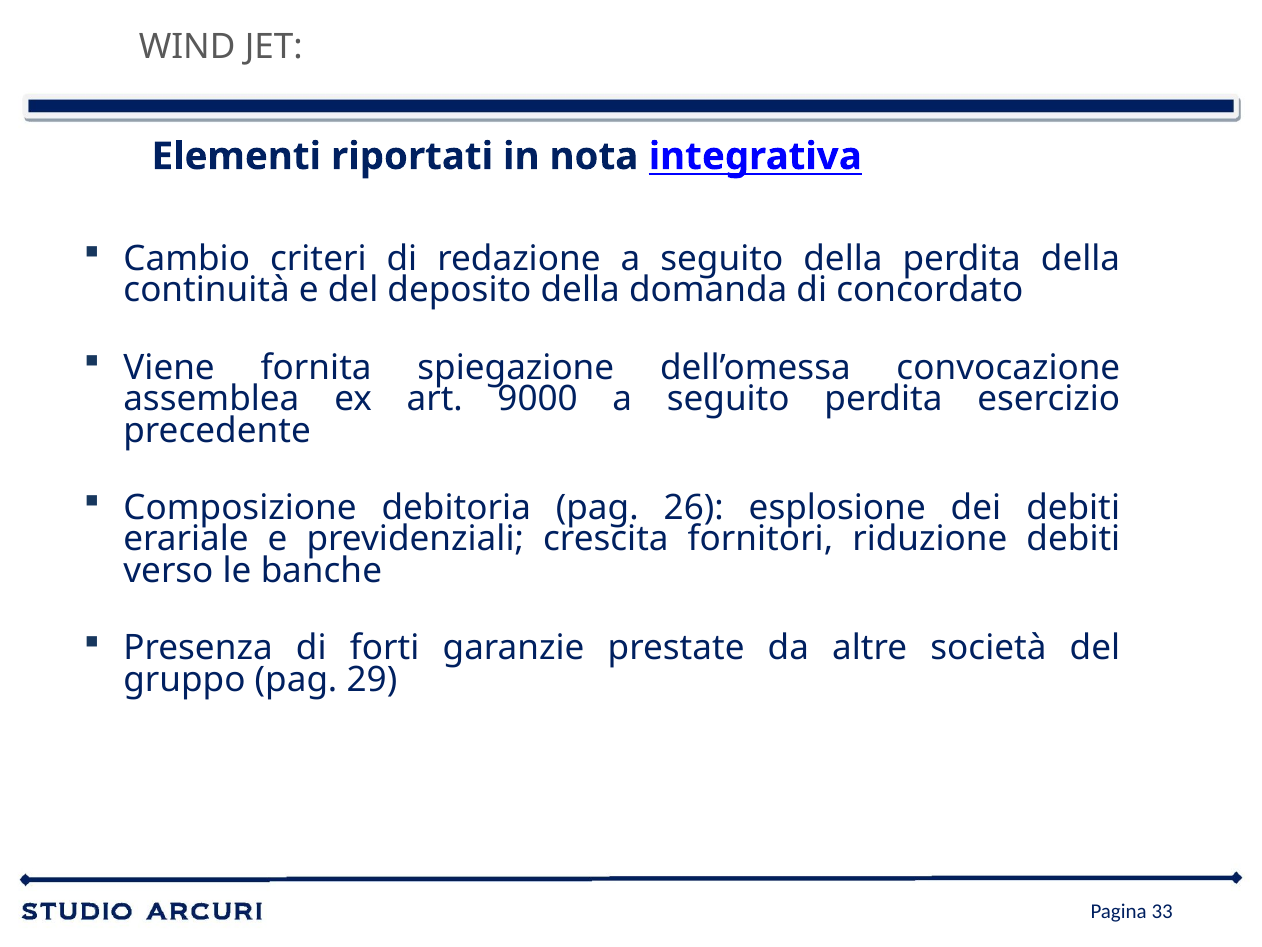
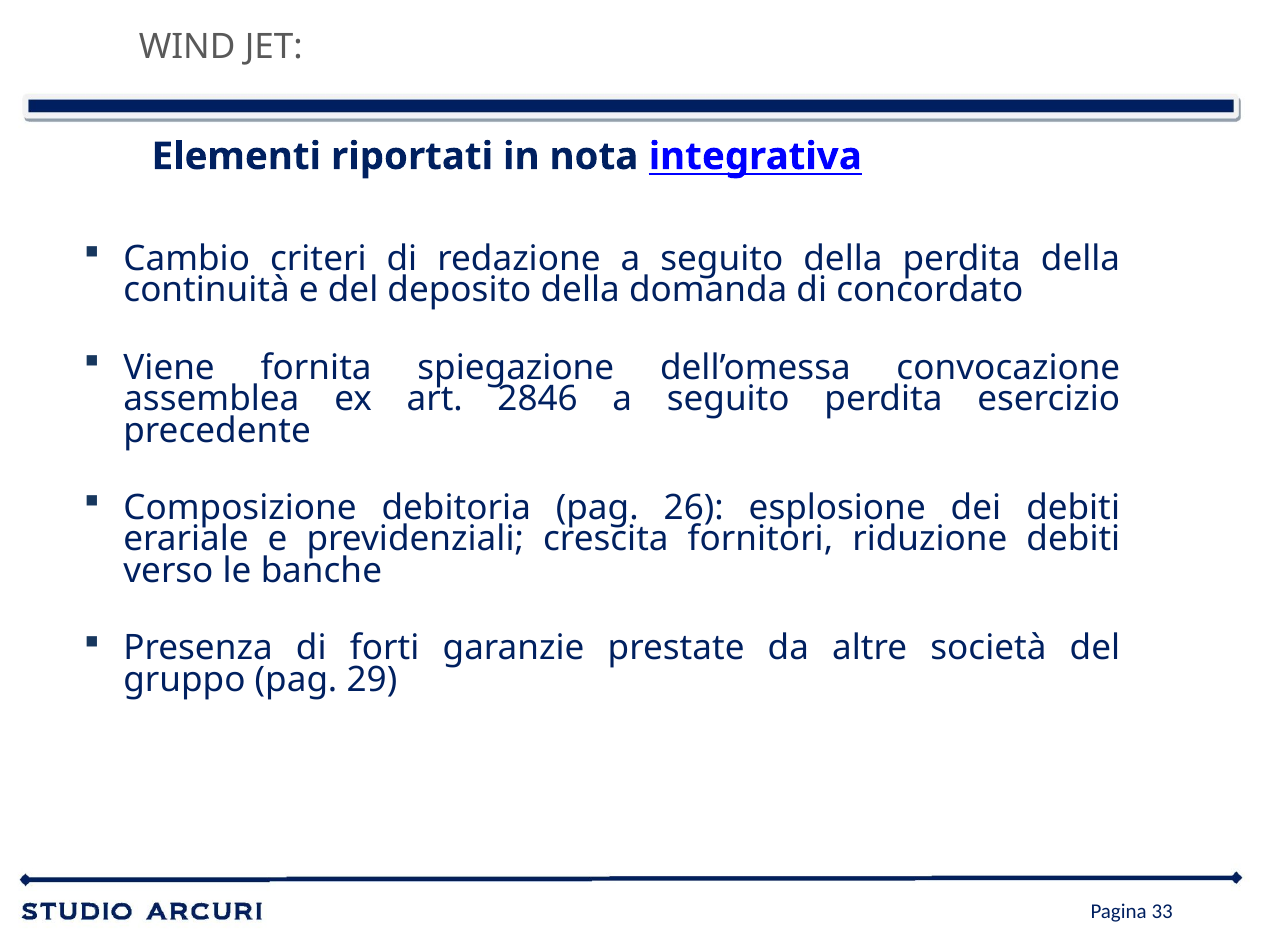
9000: 9000 -> 2846 (538, 399)
